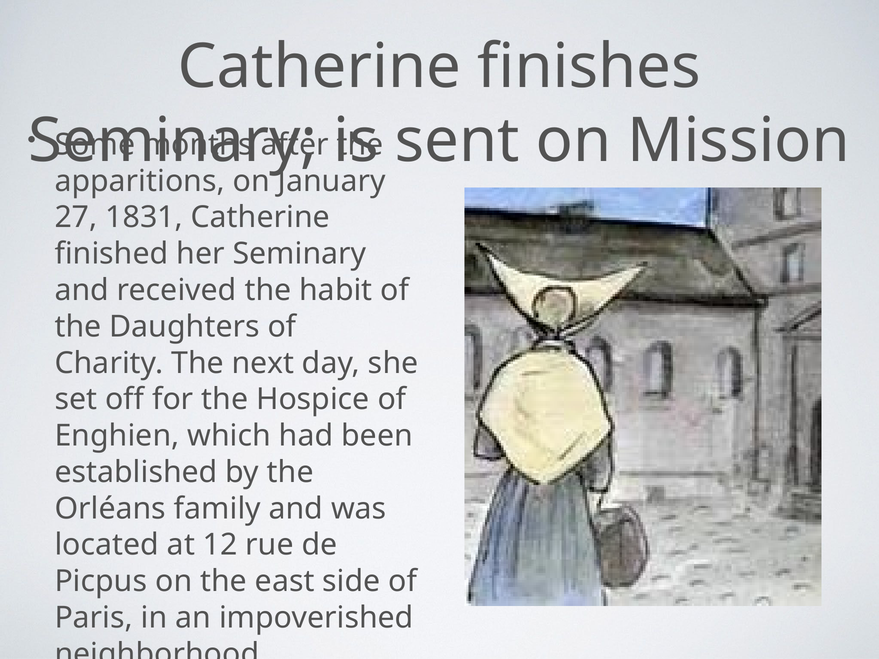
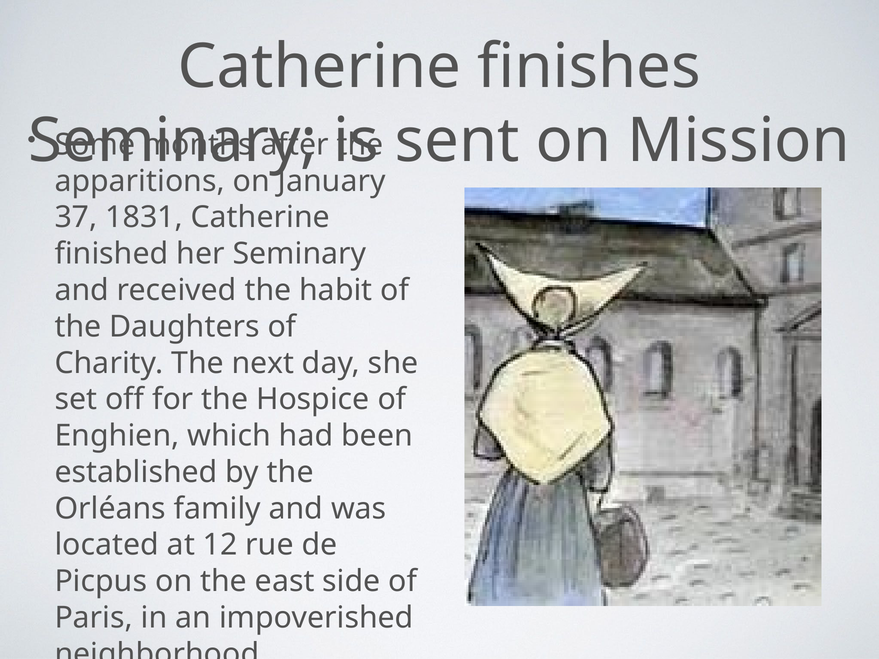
27: 27 -> 37 (76, 218)
